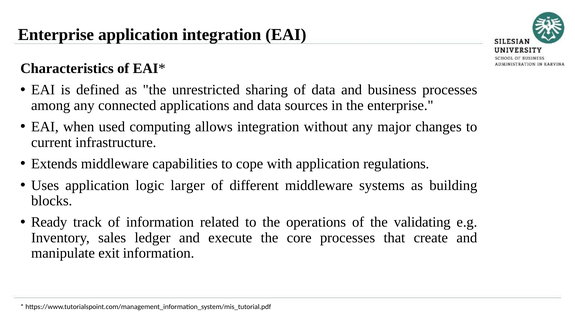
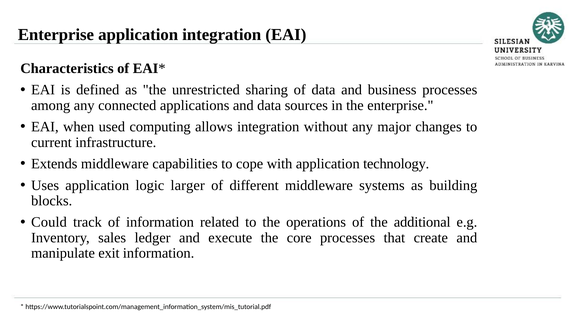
regulations: regulations -> technology (396, 164)
Ready: Ready -> Could (49, 223)
validating: validating -> additional (422, 223)
